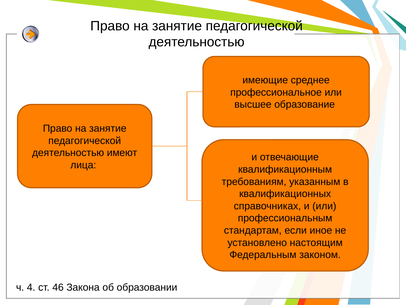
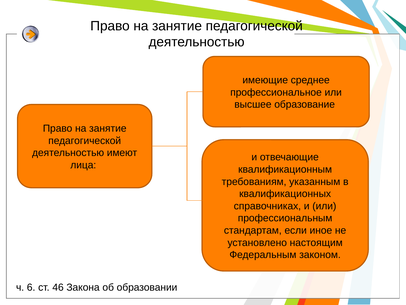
4: 4 -> 6 (31, 287)
